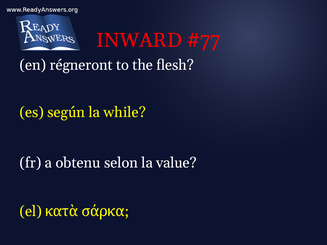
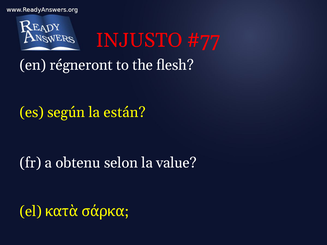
INWARD: INWARD -> INJUSTO (139, 40)
while: while -> están (125, 113)
